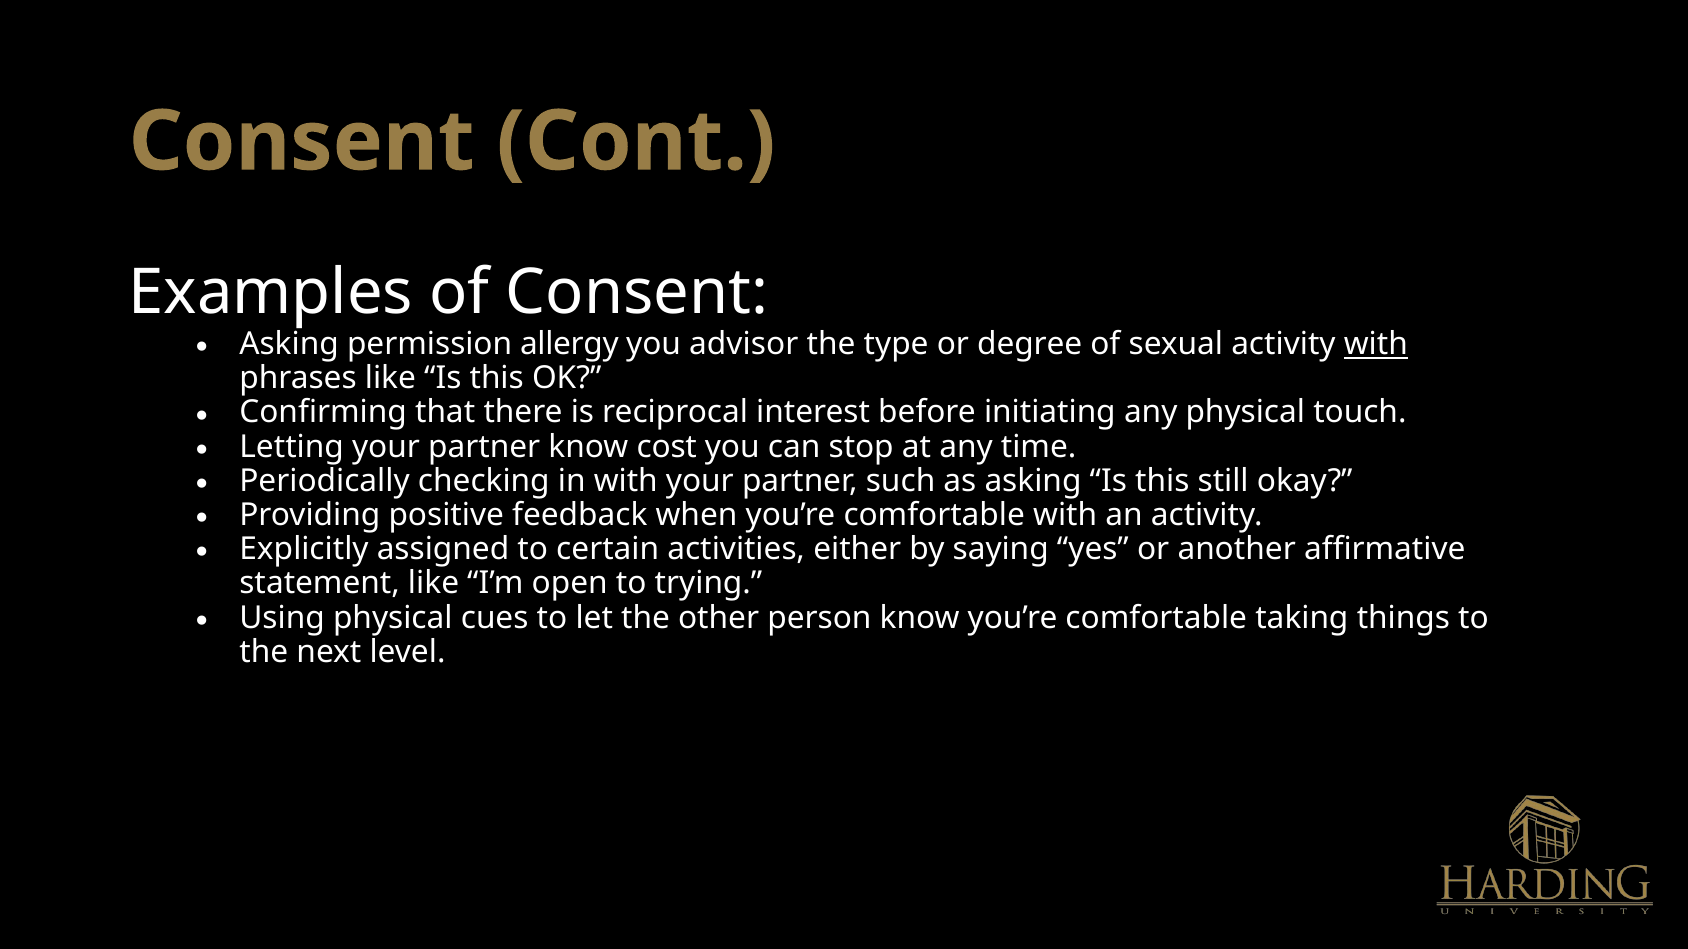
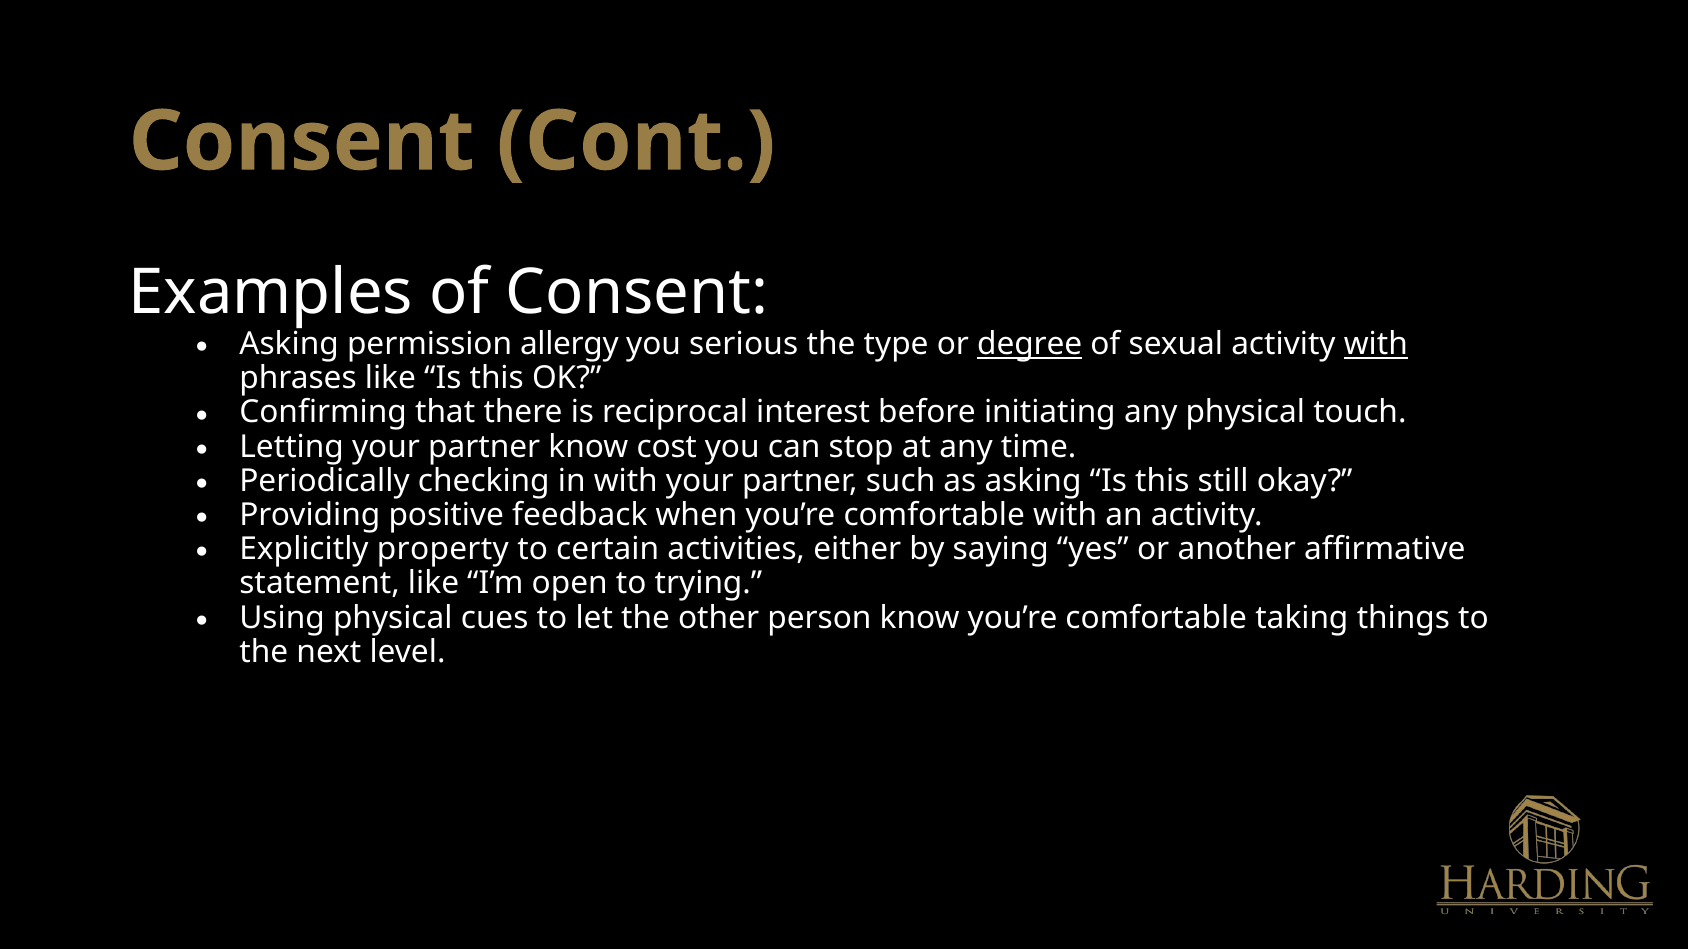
advisor: advisor -> serious (744, 344)
degree underline: none -> present (1030, 344)
assigned: assigned -> property (443, 550)
